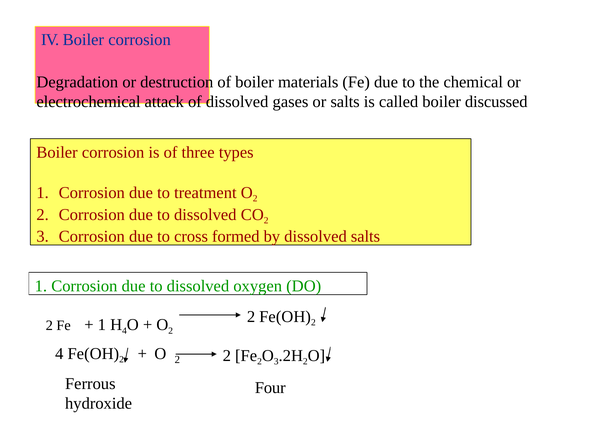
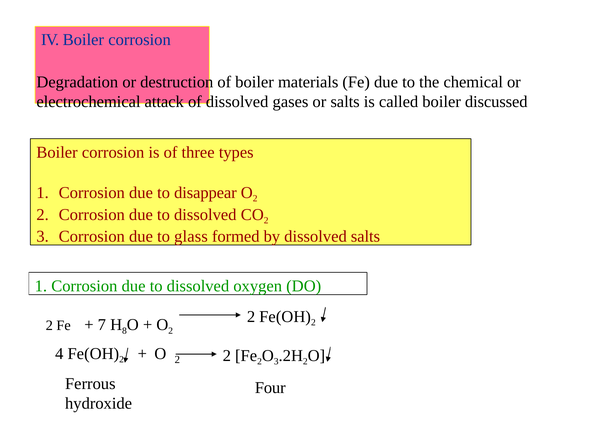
treatment: treatment -> disappear (205, 193)
cross: cross -> glass (191, 236)
1: 1 -> 7 (102, 325)
4: 4 -> 8 (124, 331)
